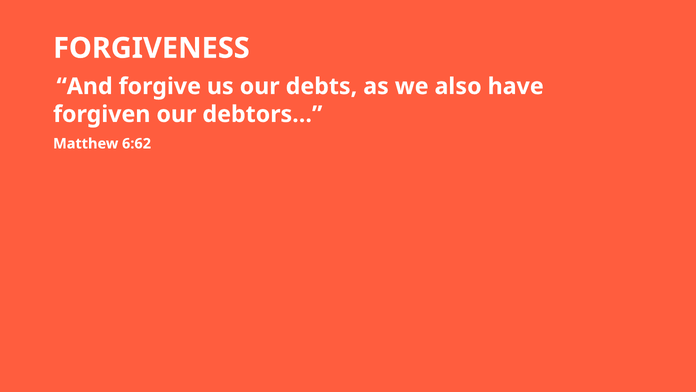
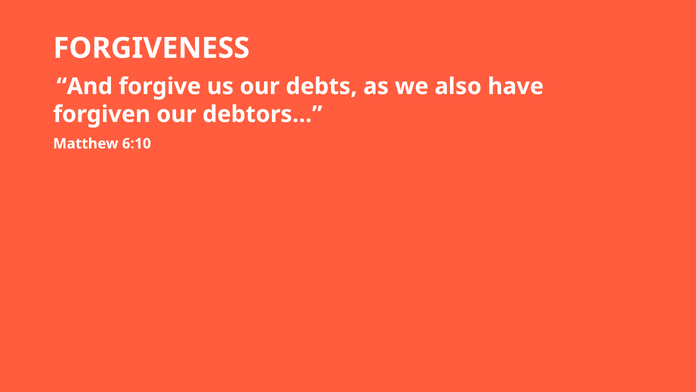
6:62: 6:62 -> 6:10 (137, 143)
